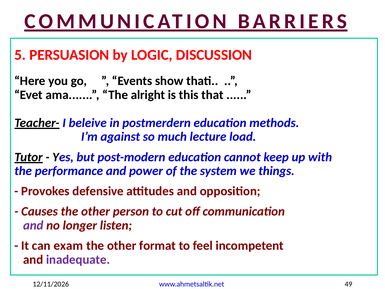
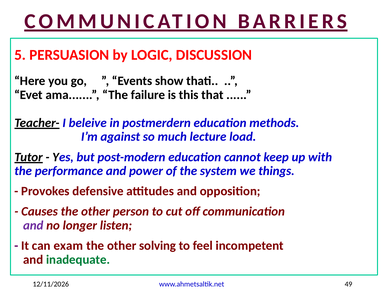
alright: alright -> failure (148, 95)
format: format -> solving (158, 245)
inadequate colour: purple -> green (78, 259)
